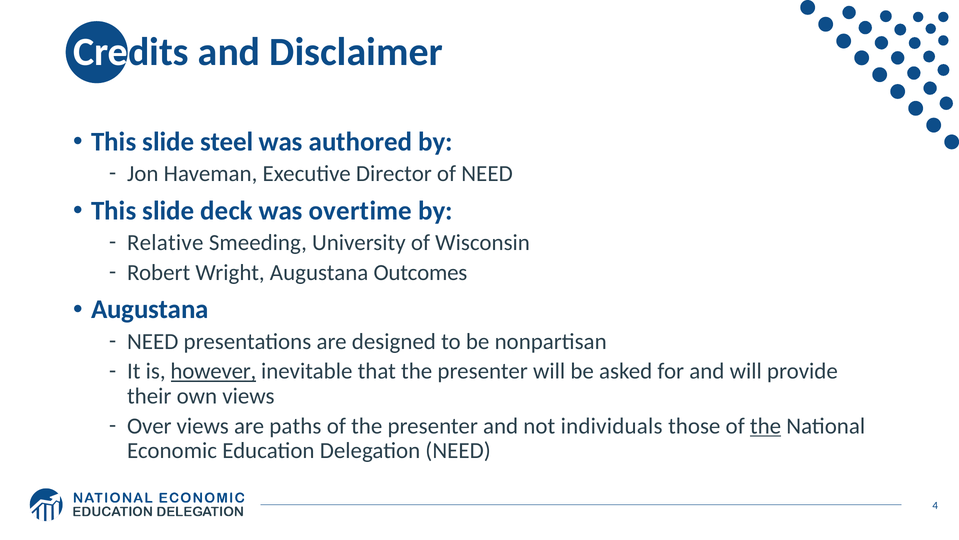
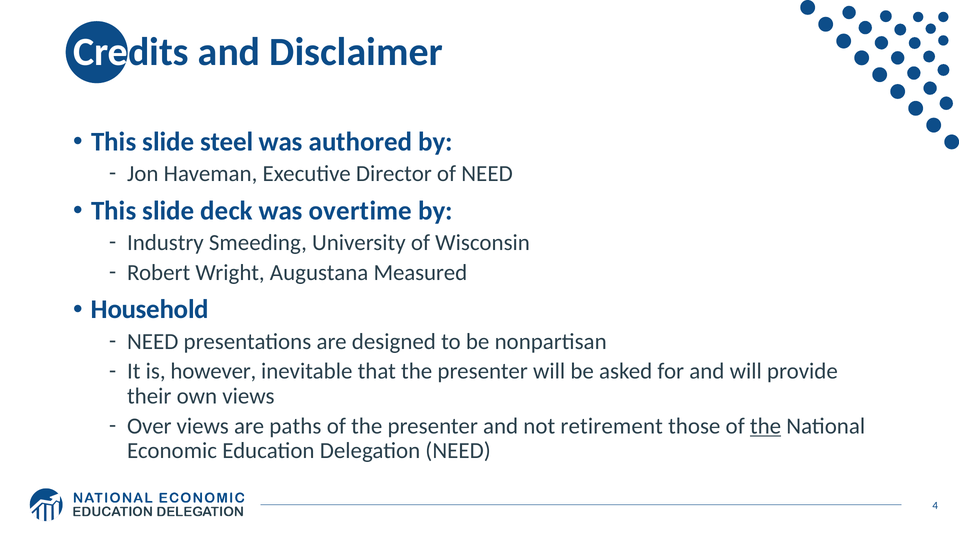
Relative: Relative -> Industry (165, 242)
Outcomes: Outcomes -> Measured (420, 272)
Augustana: Augustana -> Household (150, 309)
however underline: present -> none (213, 371)
individuals: individuals -> retirement (612, 426)
